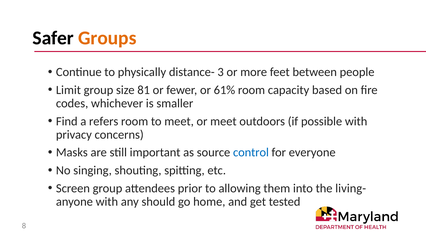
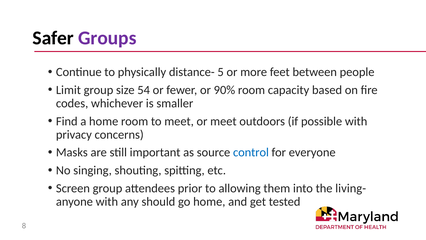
Groups colour: orange -> purple (107, 38)
3: 3 -> 5 (221, 72)
81: 81 -> 54 (144, 90)
61%: 61% -> 90% (224, 90)
a refers: refers -> home (104, 121)
